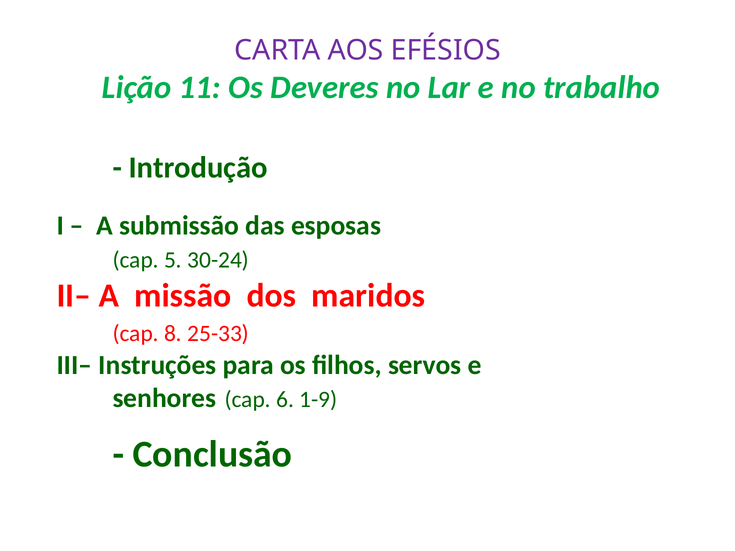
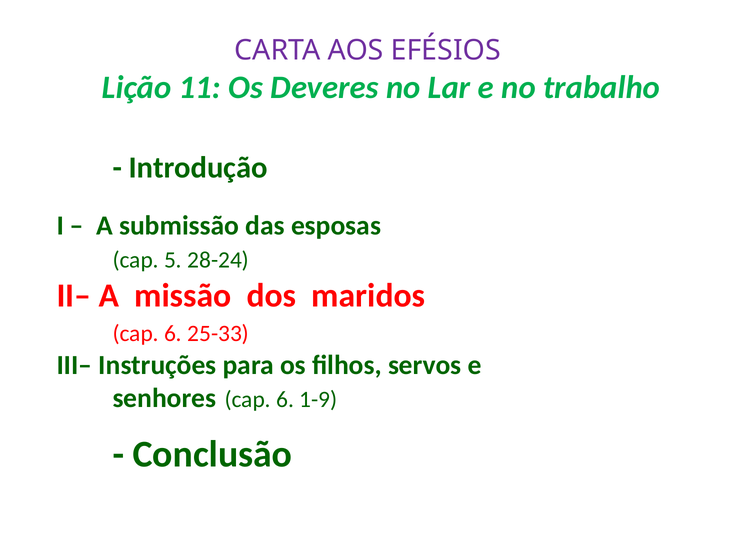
30-24: 30-24 -> 28-24 (218, 260)
8: 8 -> 6 (173, 334)
